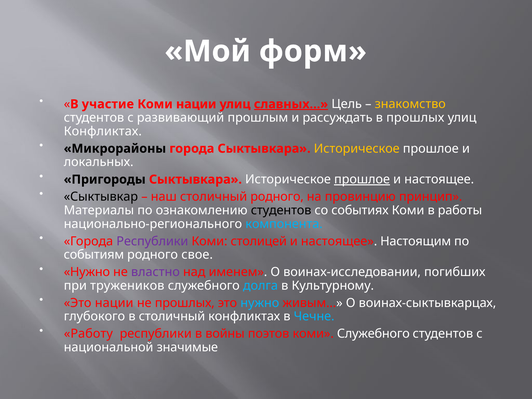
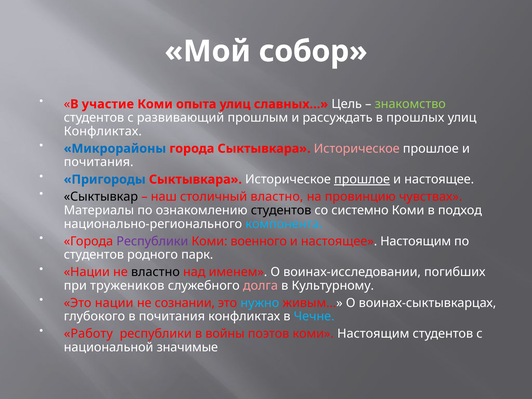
форм: форм -> собор (313, 51)
Коми нации: нации -> опыта (196, 104)
славных… underline: present -> none (291, 104)
знакомство colour: yellow -> light green (410, 104)
Микрорайоны colour: black -> blue (115, 149)
Историческое colour: yellow -> pink (357, 149)
локальных: локальных -> почитания (99, 162)
Пригороды colour: black -> blue (105, 179)
столичный родного: родного -> властно (277, 197)
принцип: принцип -> чувствах (431, 197)
событиях: событиях -> системно (360, 210)
работы: работы -> подход (460, 210)
столицей: столицей -> военного (259, 241)
событиям: событиям -> студентов (94, 255)
свое: свое -> парк (197, 255)
Нужно: Нужно -> Нации (87, 272)
властно colour: purple -> black (155, 272)
долга colour: light blue -> pink (260, 286)
не прошлых: прошлых -> сознании (185, 303)
в столичный: столичный -> почитания (172, 317)
коми Служебного: Служебного -> Настоящим (373, 334)
